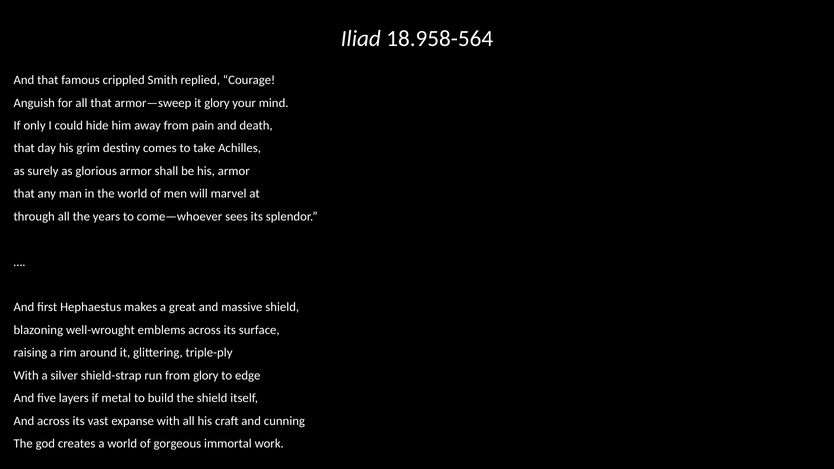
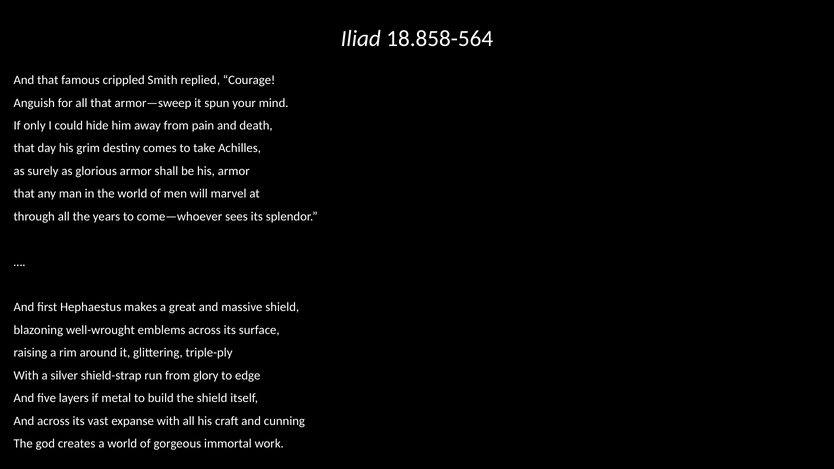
18.958-564: 18.958-564 -> 18.858-564 (440, 39)
it glory: glory -> spun (217, 103)
